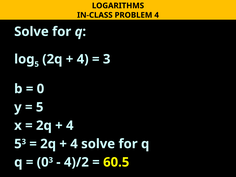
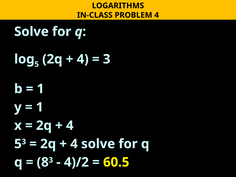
0: 0 -> 1 (40, 89)
5: 5 -> 1 (40, 107)
0: 0 -> 8 (43, 162)
